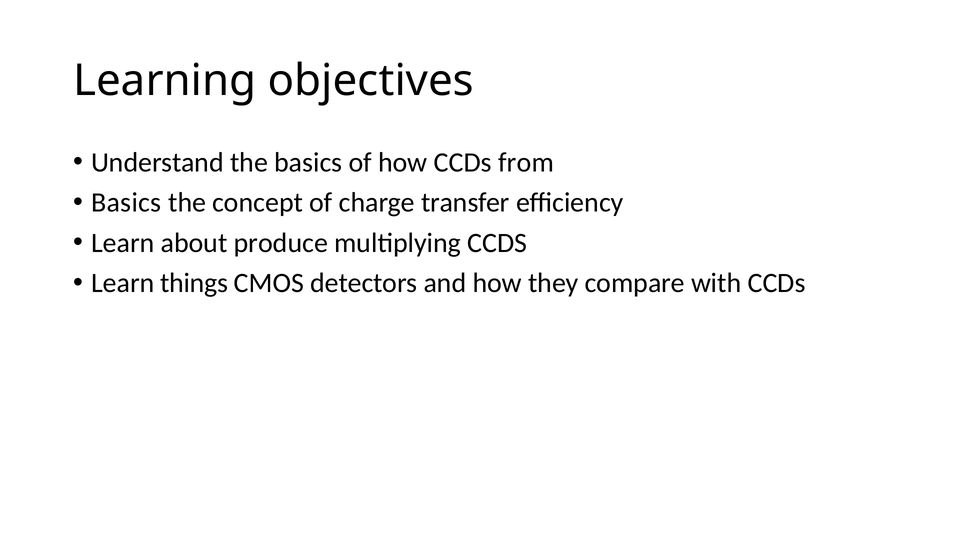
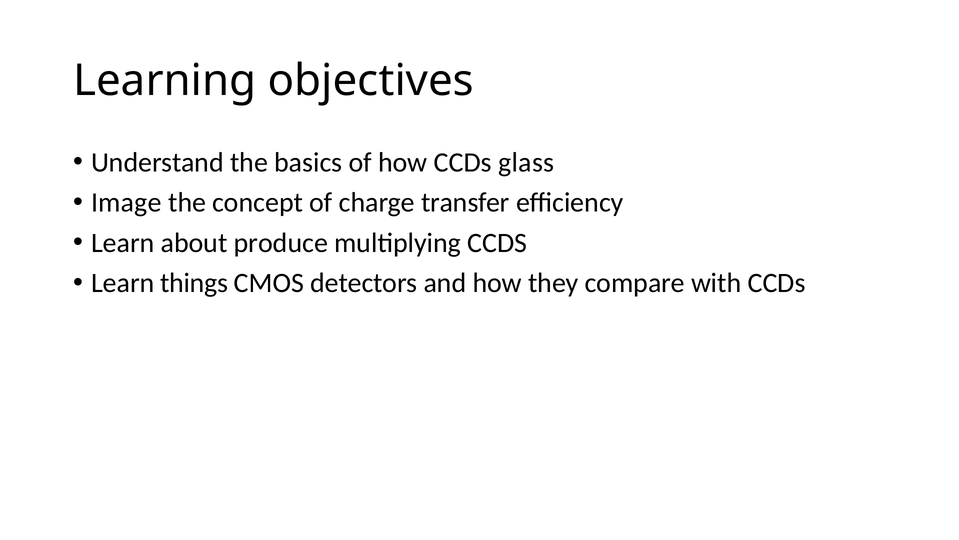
from: from -> glass (526, 162)
Basics: Basics -> Image (126, 202)
